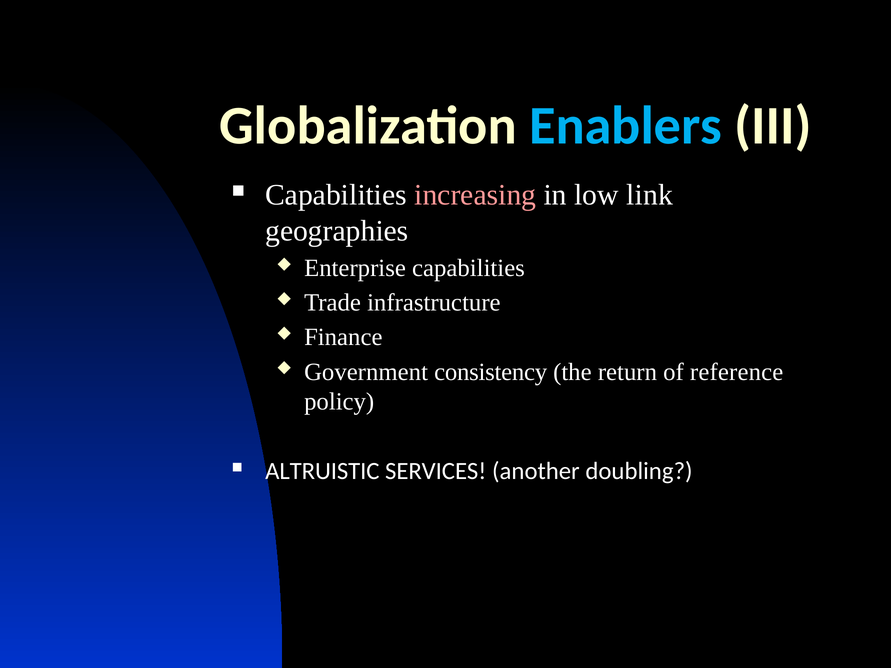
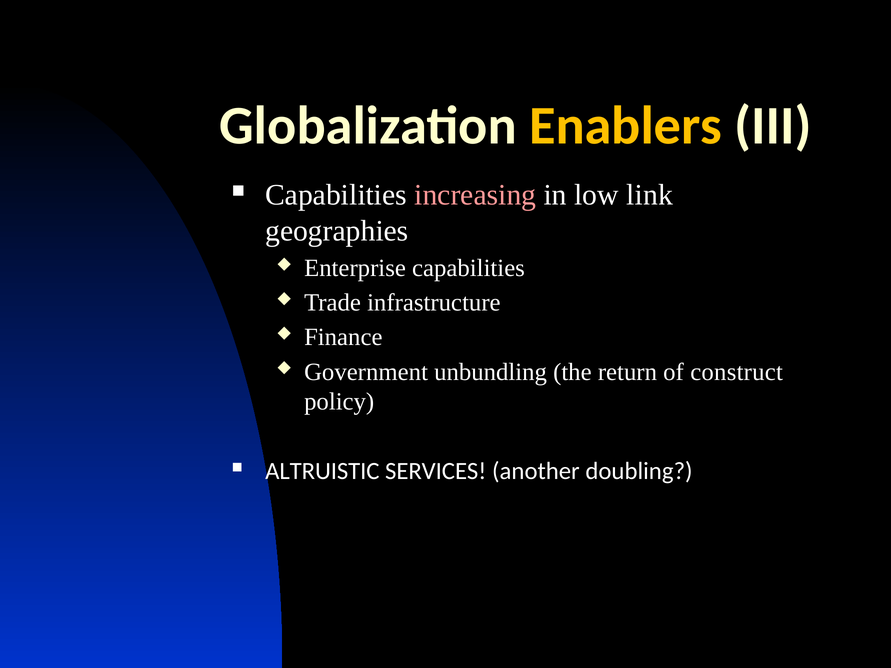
Enablers colour: light blue -> yellow (626, 126)
consistency: consistency -> unbundling (491, 372)
reference: reference -> construct (737, 372)
